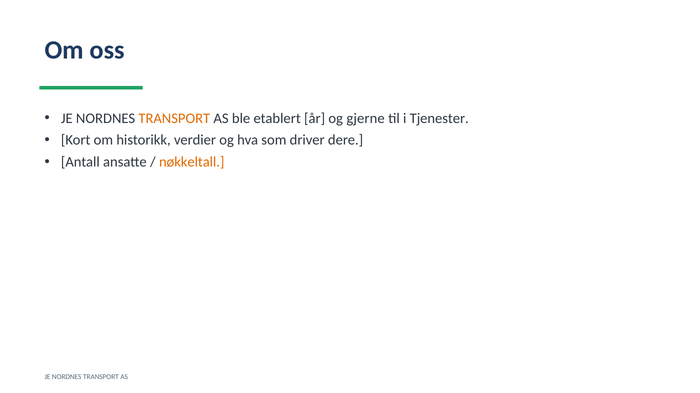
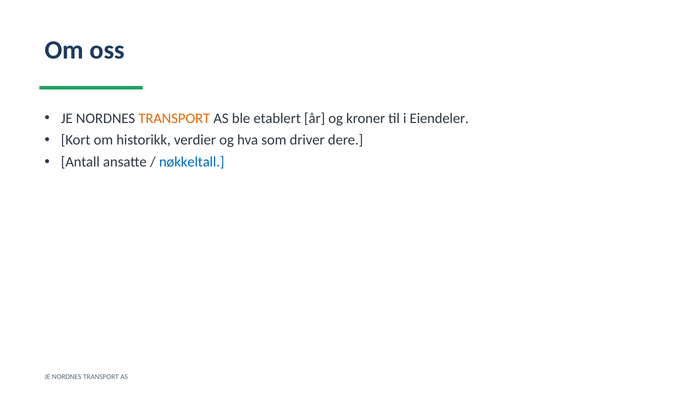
gjerne: gjerne -> kroner (366, 119)
Tjenester: Tjenester -> Eiendeler (439, 119)
nøkkeltall colour: orange -> blue (192, 162)
